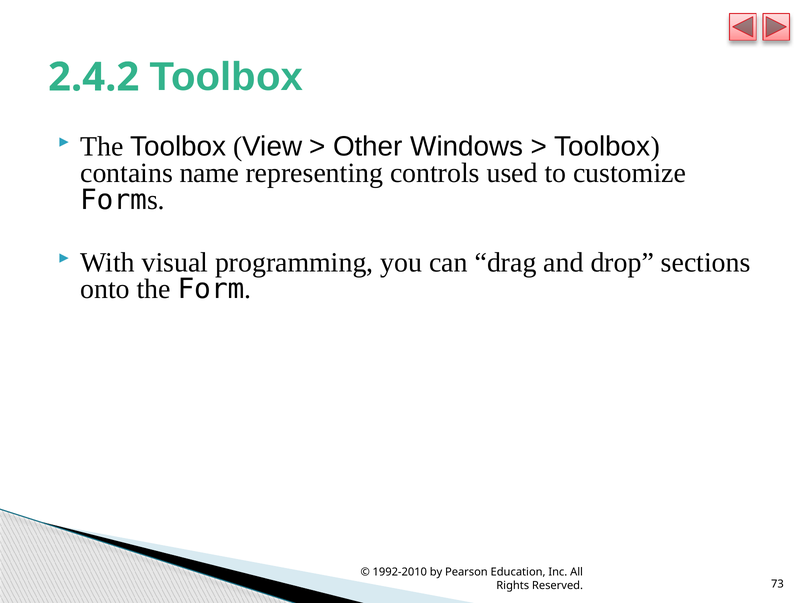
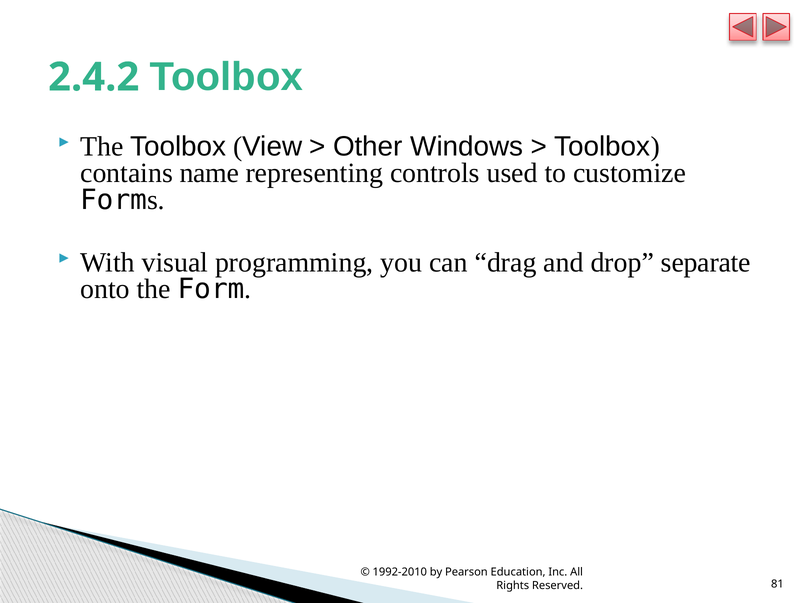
sections: sections -> separate (706, 262)
73: 73 -> 81 (777, 583)
